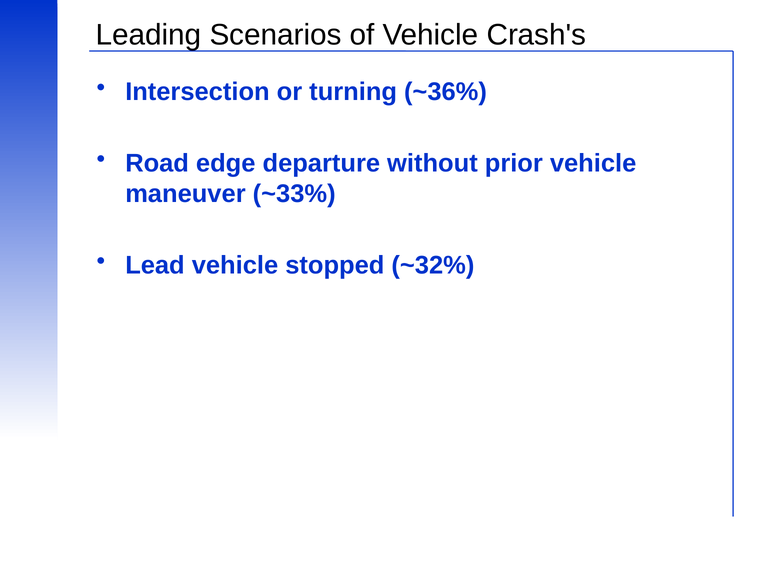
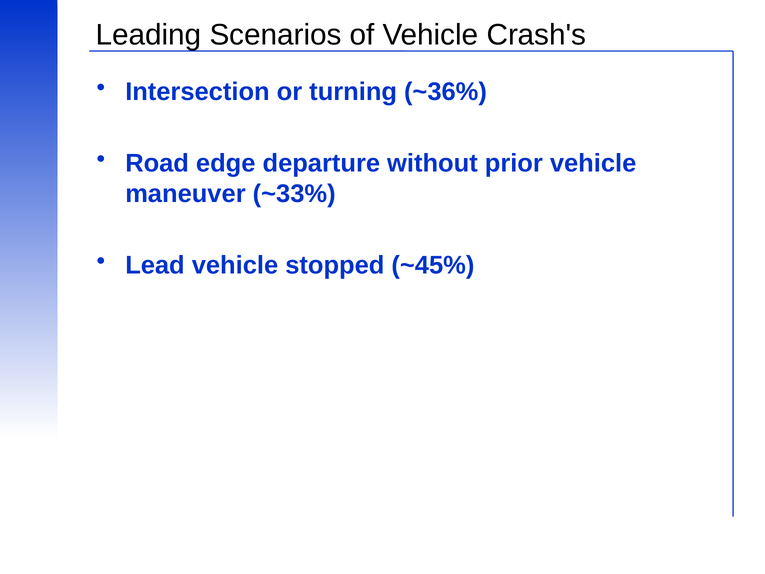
~32%: ~32% -> ~45% (433, 265)
